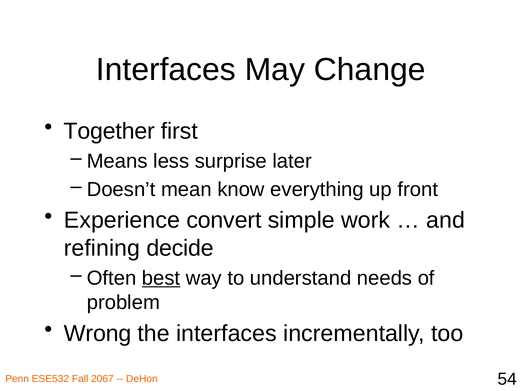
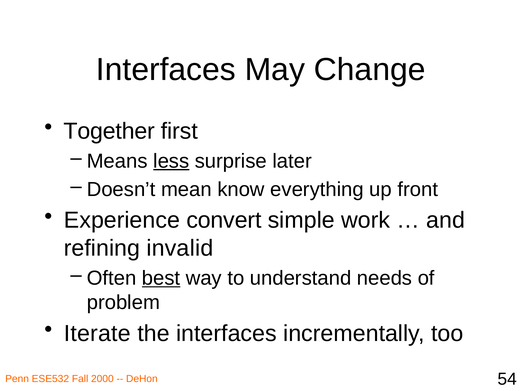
less underline: none -> present (171, 161)
decide: decide -> invalid (180, 248)
Wrong: Wrong -> Iterate (97, 334)
2067: 2067 -> 2000 (102, 379)
